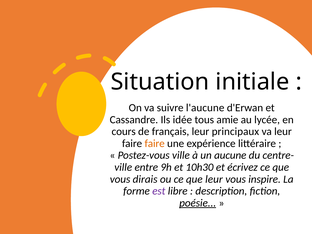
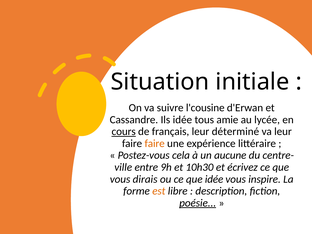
l'aucune: l'aucune -> l'cousine (205, 108)
cours underline: none -> present (124, 132)
principaux: principaux -> déterminé (235, 132)
Postez-vous ville: ville -> cela (181, 155)
que leur: leur -> idée (214, 179)
est colour: purple -> orange (159, 191)
